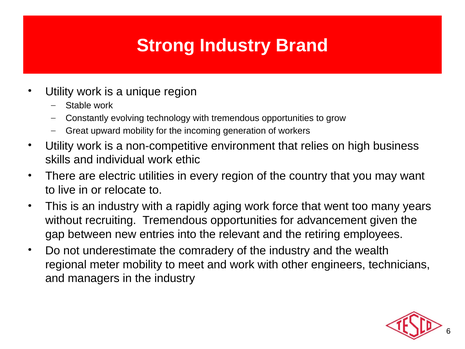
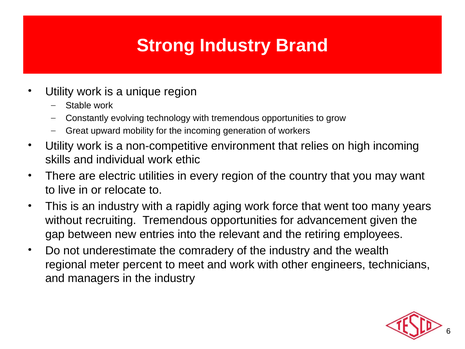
high business: business -> incoming (396, 146)
meter mobility: mobility -> percent (142, 264)
